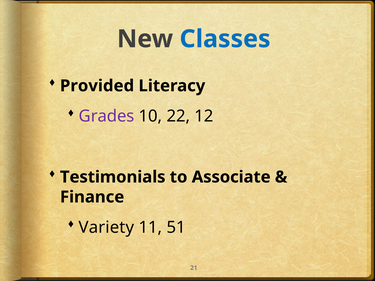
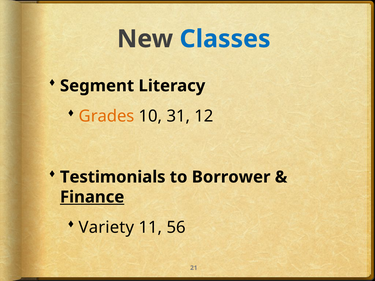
Provided: Provided -> Segment (97, 86)
Grades colour: purple -> orange (107, 116)
22: 22 -> 31 (178, 116)
Associate: Associate -> Borrower (231, 177)
Finance underline: none -> present (92, 197)
51: 51 -> 56 (176, 228)
